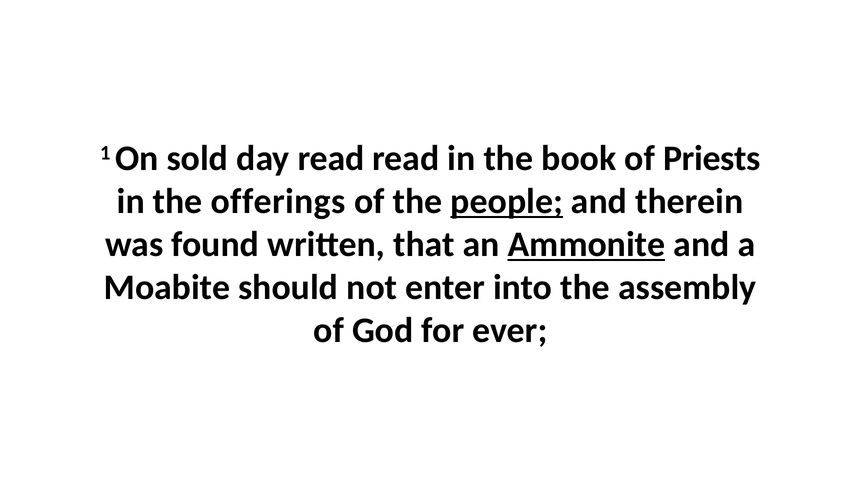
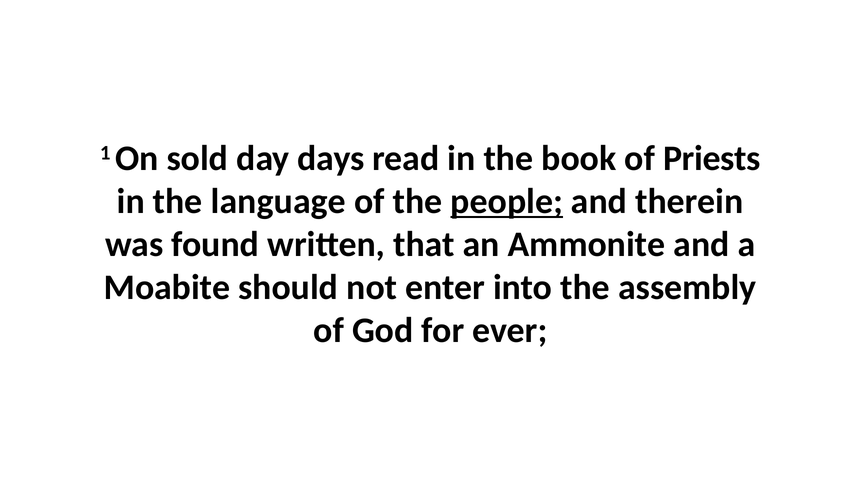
day read: read -> days (331, 159)
offerings: offerings -> language (278, 202)
Ammonite underline: present -> none (586, 245)
